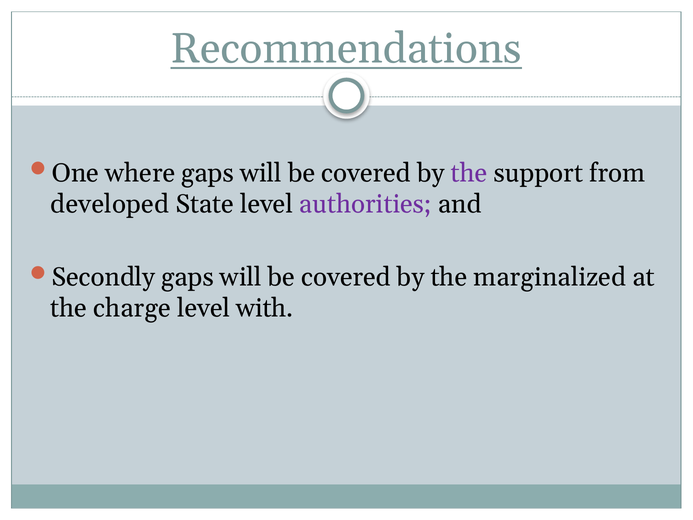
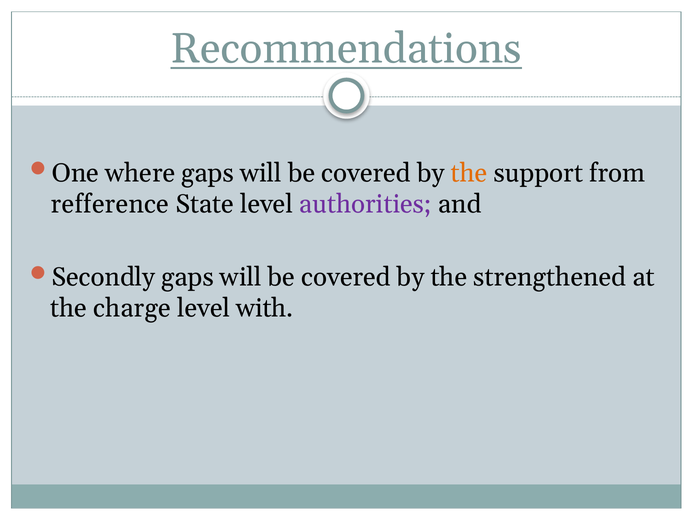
the colour: purple -> orange (469, 173)
developed: developed -> refference (110, 204)
marginalized: marginalized -> strengthened (550, 277)
